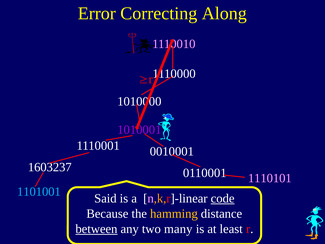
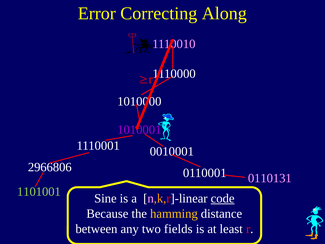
1603237: 1603237 -> 2966806 (50, 167)
1110101: 1110101 -> 0110131 (270, 178)
1101001 colour: light blue -> light green (39, 192)
Said: Said -> Sine (105, 198)
between underline: present -> none (96, 229)
many: many -> fields (178, 229)
